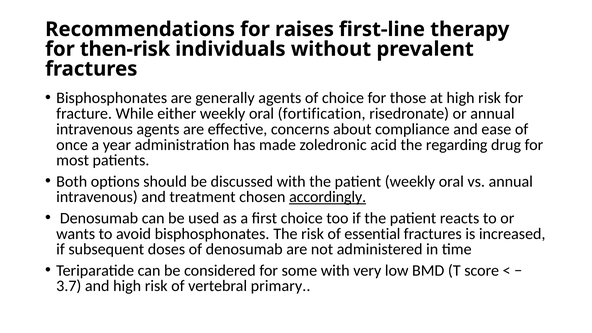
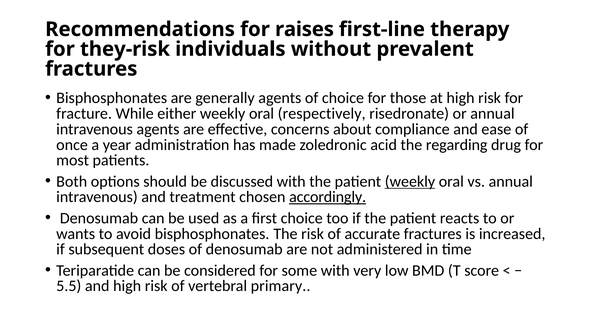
then‑risk: then‑risk -> they‑risk (125, 49)
fortification: fortification -> respectively (322, 114)
weekly underline: none -> present (410, 181)
essential: essential -> accurate (372, 234)
3.7: 3.7 -> 5.5 (69, 286)
